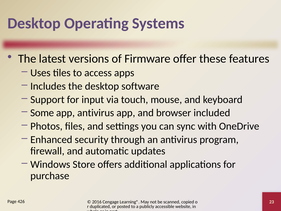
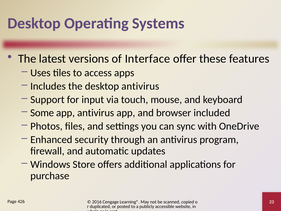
Firmware: Firmware -> Interface (147, 59)
desktop software: software -> antivirus (140, 86)
